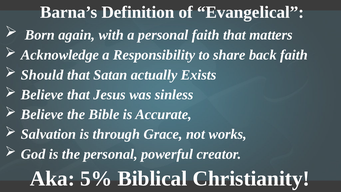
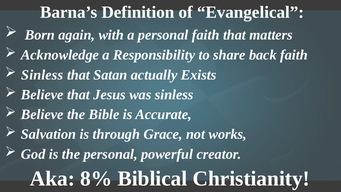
Should: Should -> Sinless (42, 75)
5%: 5% -> 8% (96, 179)
